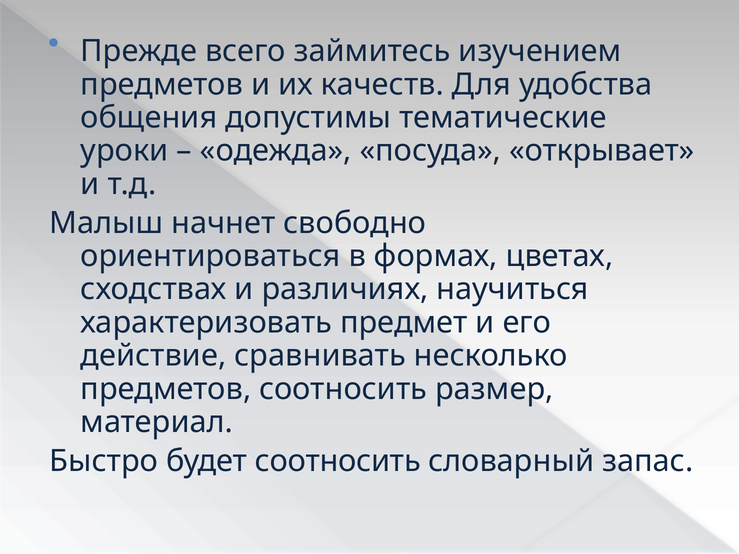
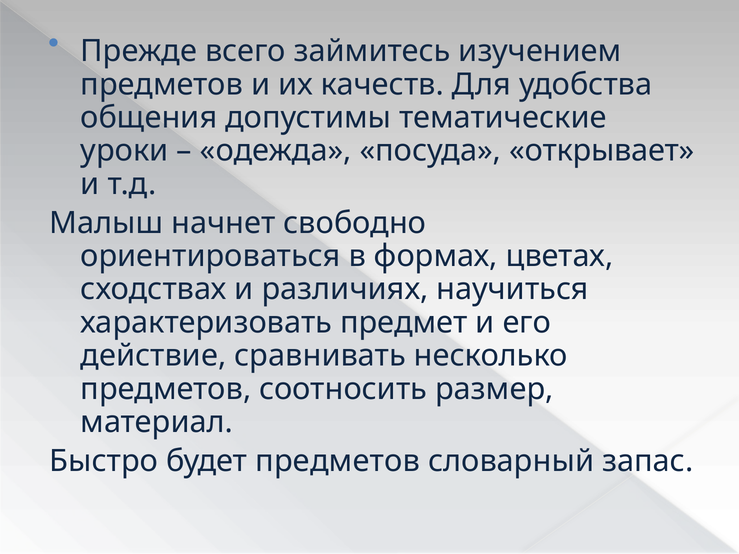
будет соотносить: соотносить -> предметов (338, 461)
